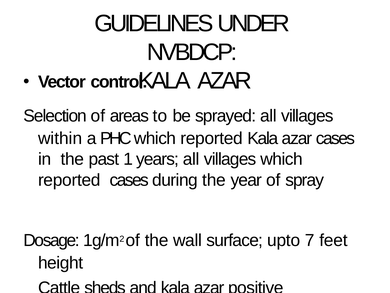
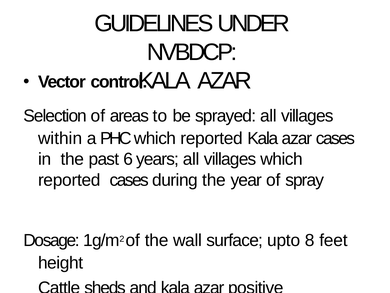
1: 1 -> 6 (128, 159)
7: 7 -> 8 (310, 240)
